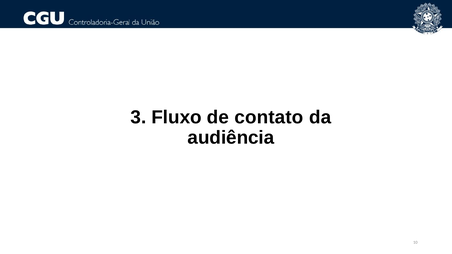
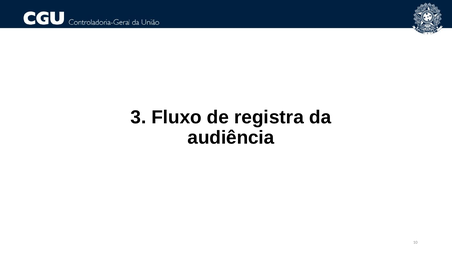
contato: contato -> registra (269, 117)
